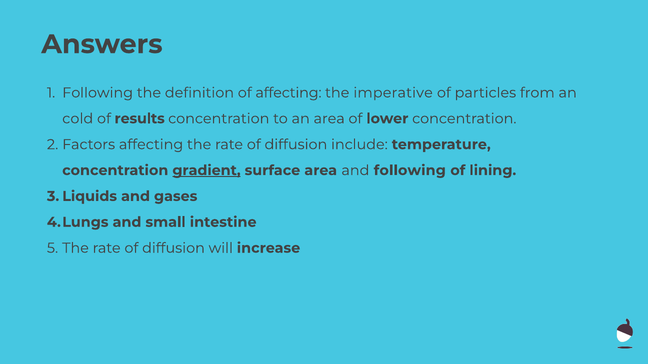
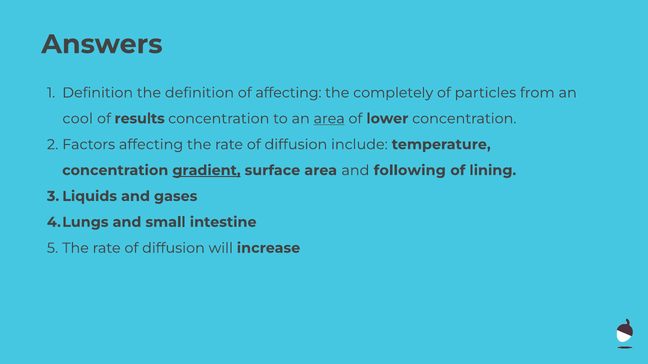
Following: Following -> Definition (98, 93)
imperative: imperative -> completely (393, 93)
cold: cold -> cool (78, 119)
area underline: none -> present (329, 119)
